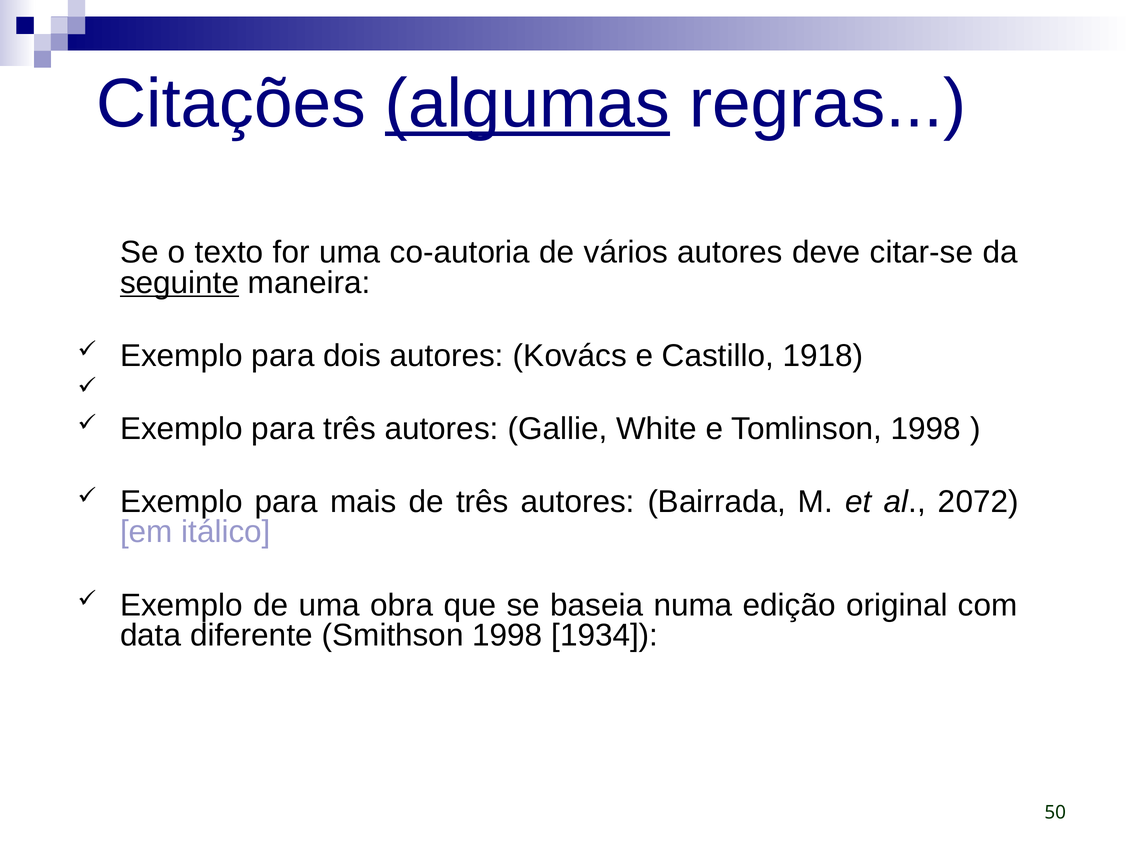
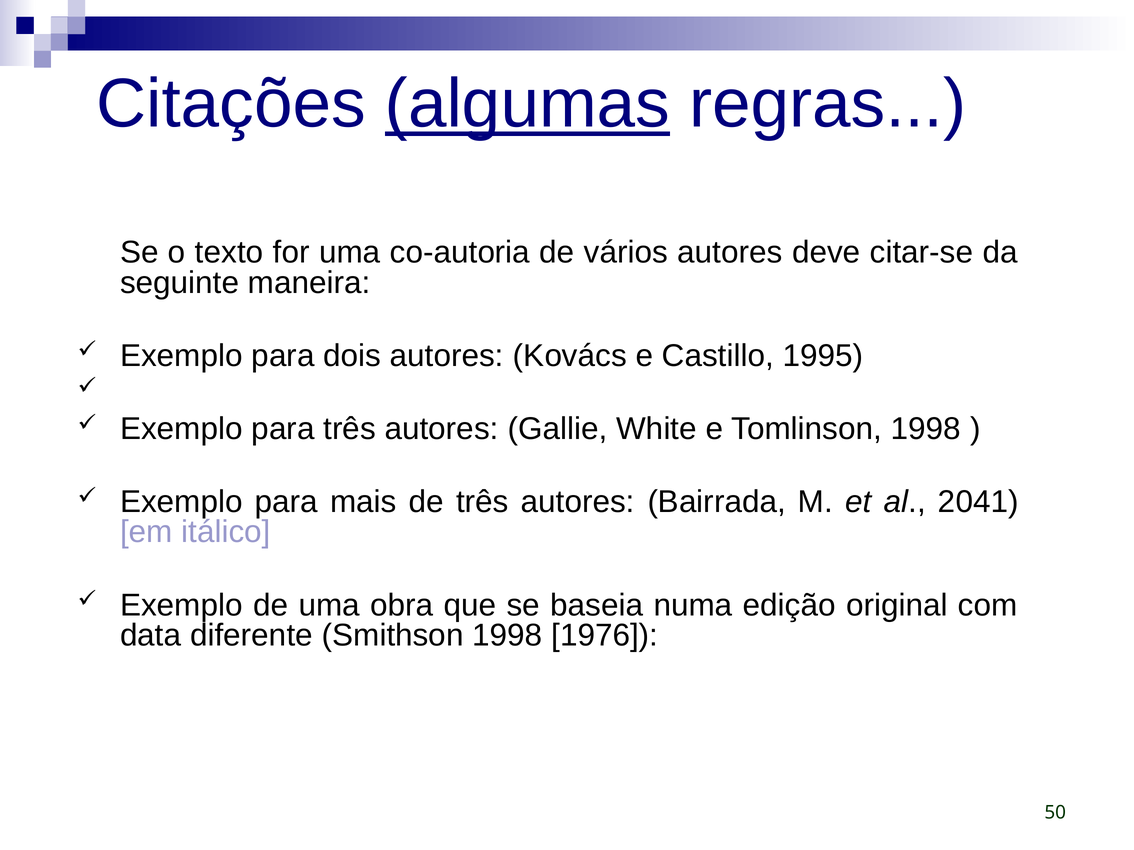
seguinte underline: present -> none (180, 283)
1918: 1918 -> 1995 (823, 356)
2072: 2072 -> 2041 (978, 502)
1934: 1934 -> 1976 (605, 636)
